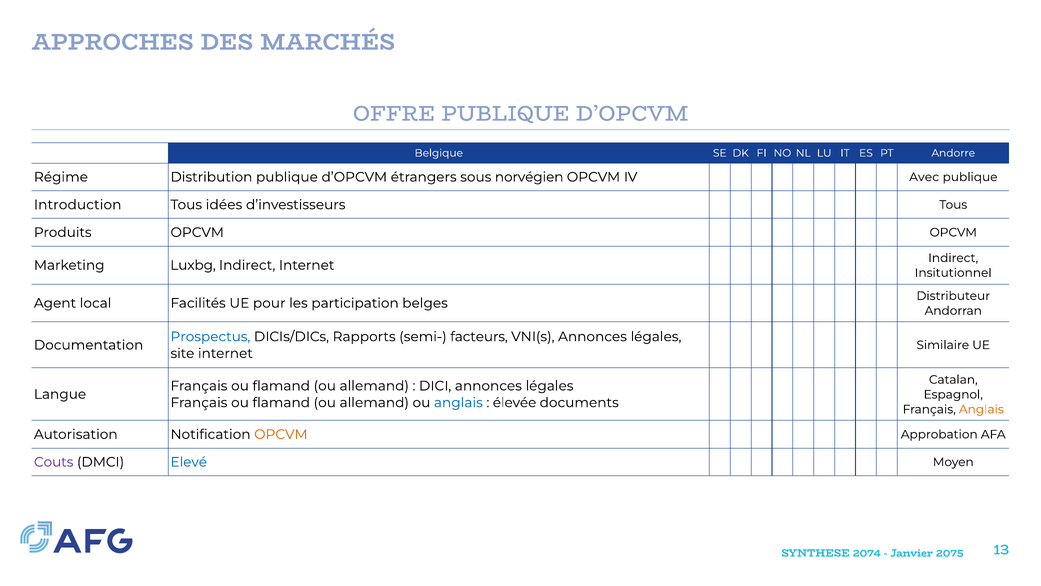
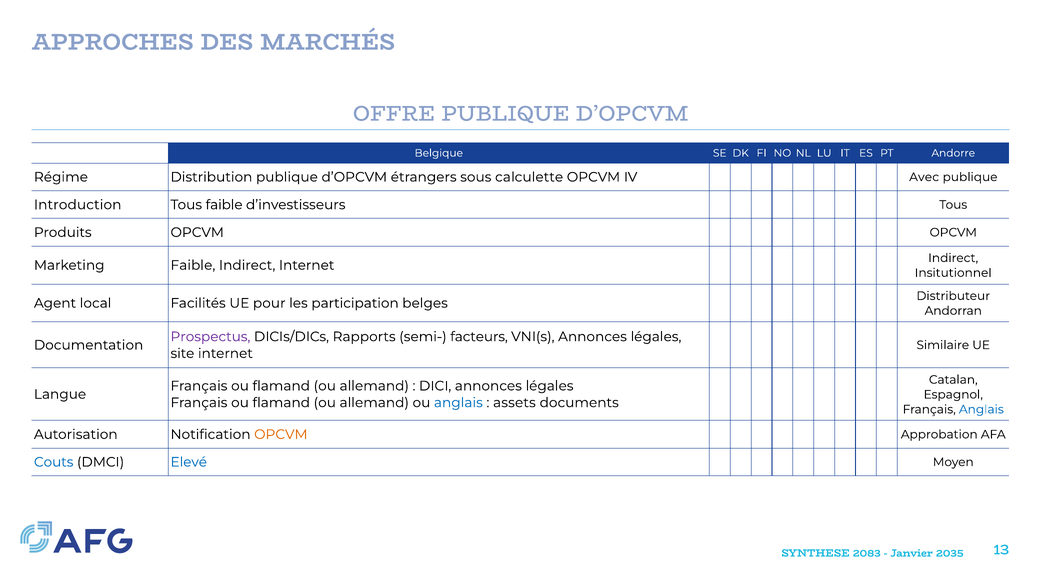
norvégien: norvégien -> calculette (529, 177)
Tous idées: idées -> faible (224, 205)
Marketing Luxbg: Luxbg -> Faible (193, 265)
Prospectus colour: blue -> purple (210, 336)
élevée: élevée -> assets (514, 402)
Anglais colour: orange -> blue (981, 409)
Couts colour: purple -> blue (54, 462)
2074: 2074 -> 2083 (867, 552)
2075: 2075 -> 2035 (950, 552)
